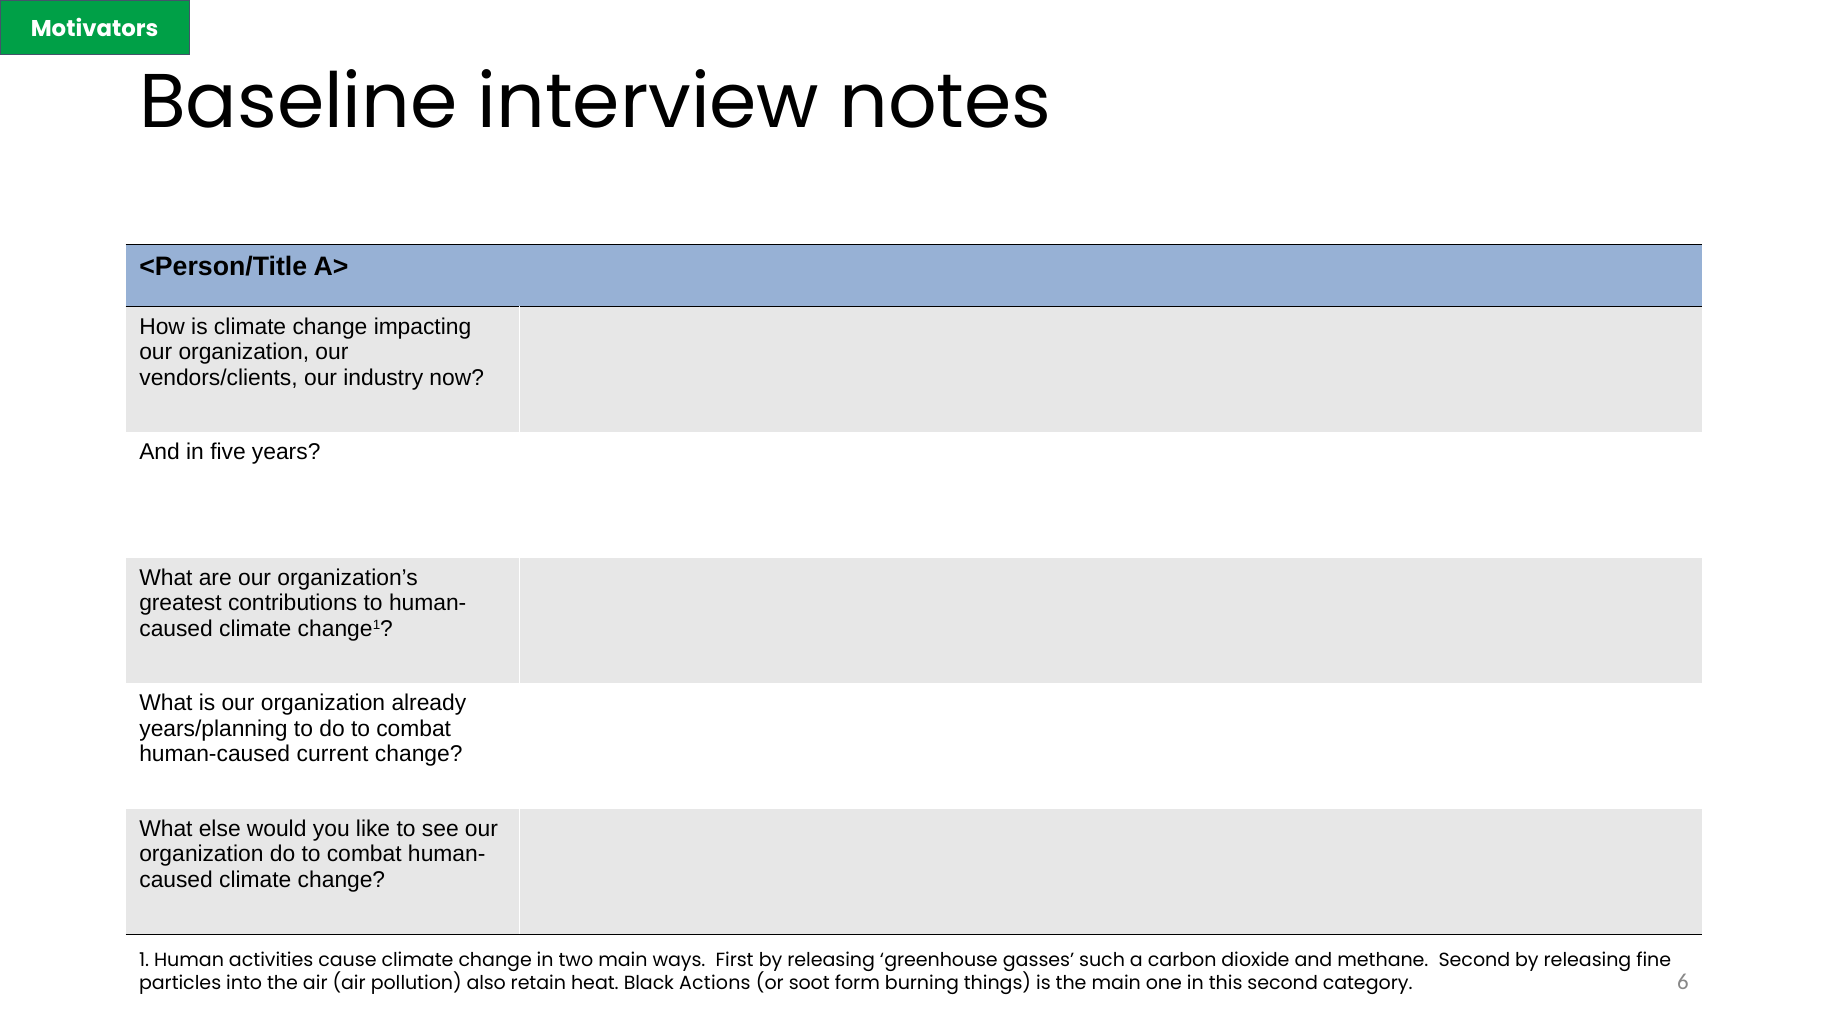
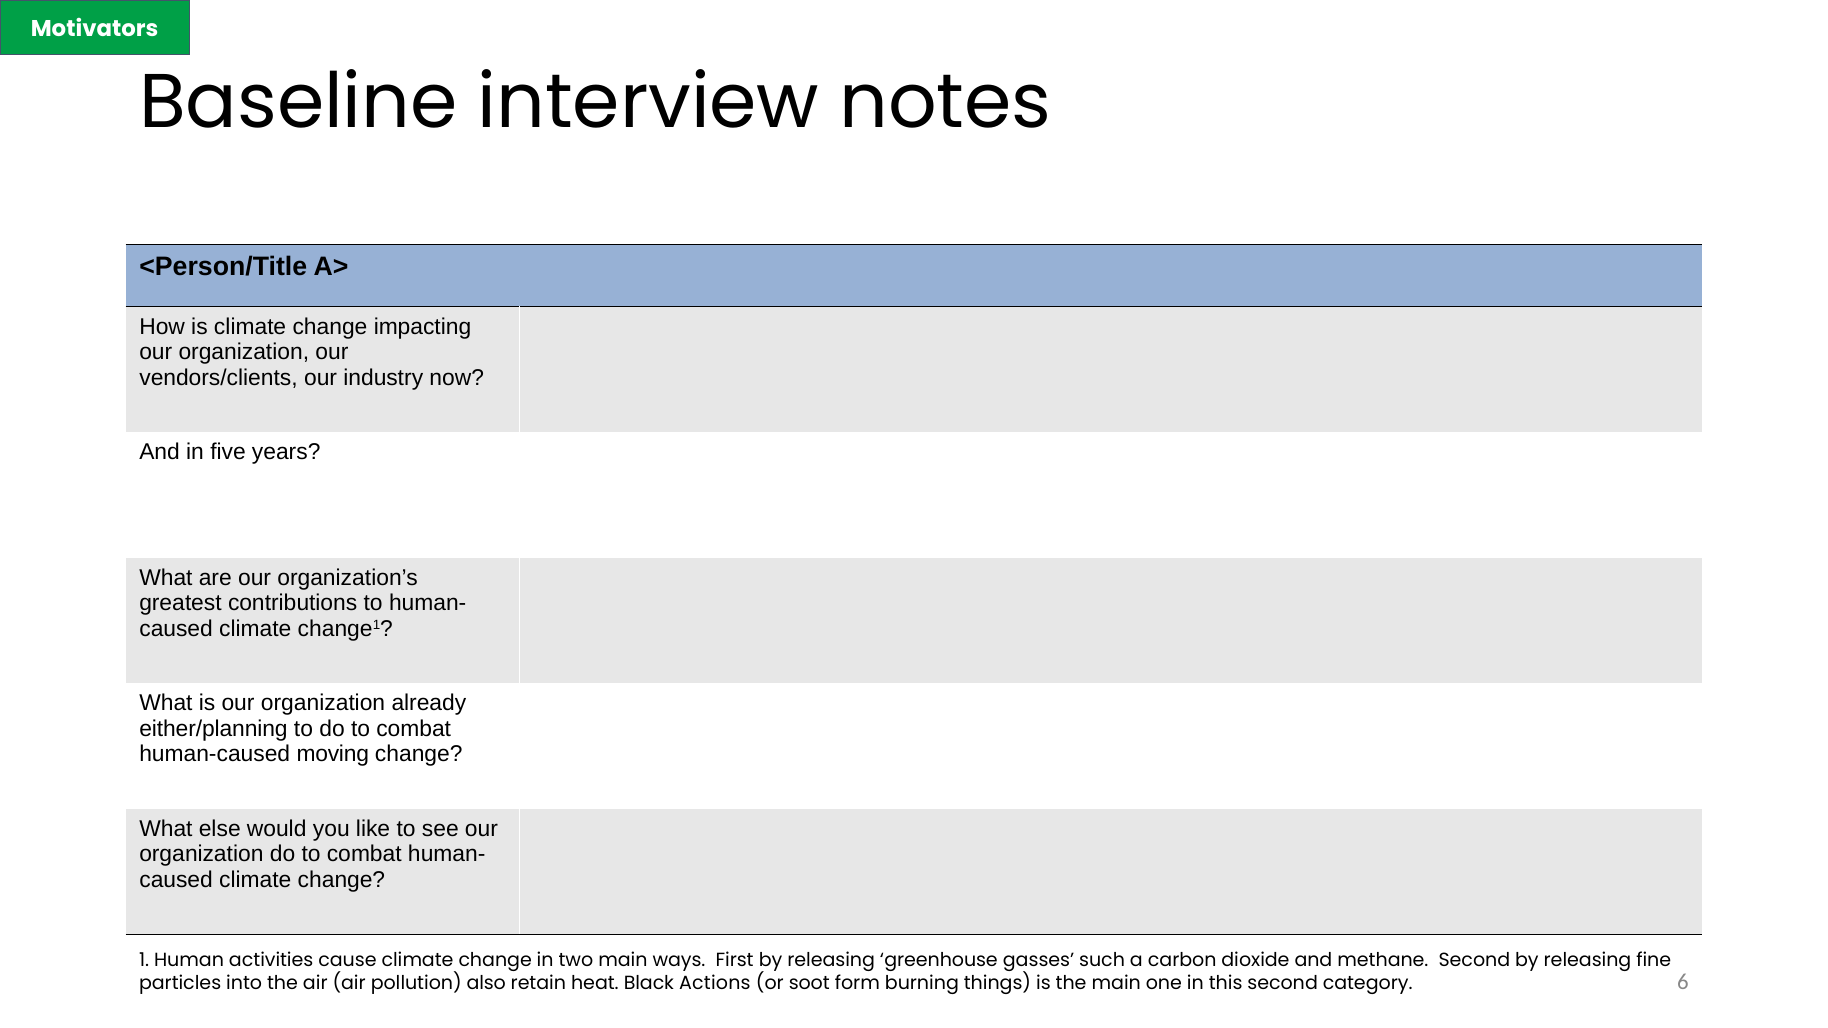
years/planning: years/planning -> either/planning (214, 729)
current: current -> moving (333, 755)
